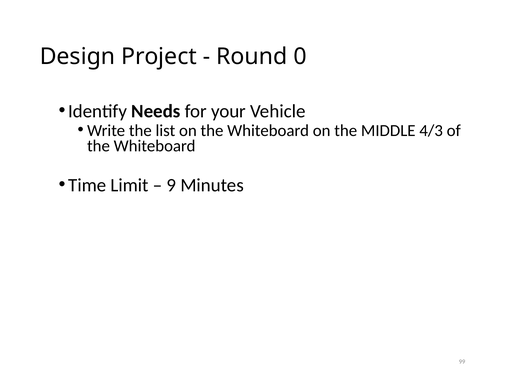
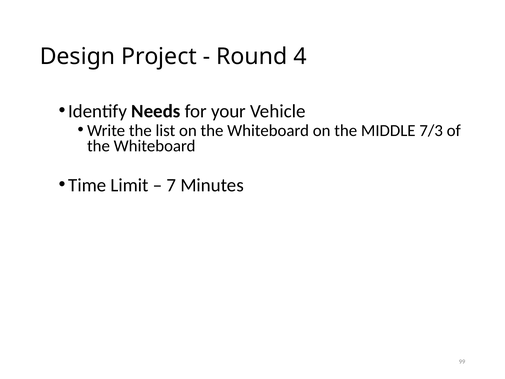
0: 0 -> 4 (300, 57)
4/3: 4/3 -> 7/3 (431, 130)
9: 9 -> 7 (171, 185)
